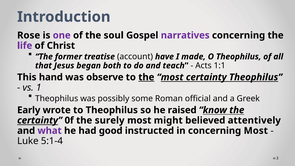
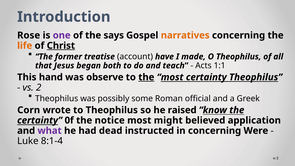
soul: soul -> says (114, 35)
narratives colour: purple -> orange (185, 35)
life colour: purple -> orange (25, 46)
Christ underline: none -> present (61, 46)
1: 1 -> 2 (39, 87)
Early: Early -> Corn (29, 110)
surely: surely -> notice (110, 120)
attentively: attentively -> application (254, 120)
good: good -> dead (111, 131)
concerning Most: Most -> Were (256, 131)
5:1-4: 5:1-4 -> 8:1-4 (52, 141)
